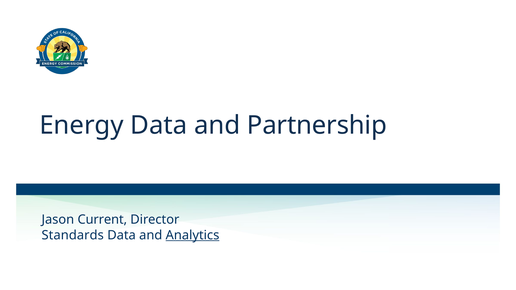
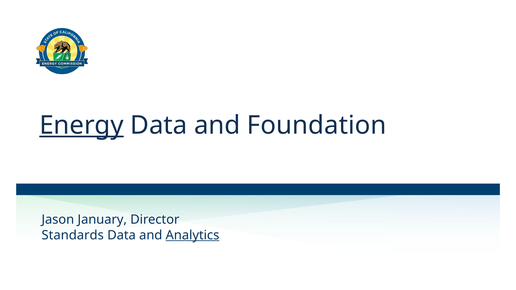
Energy underline: none -> present (81, 126)
Partnership: Partnership -> Foundation (317, 126)
Current: Current -> January (102, 220)
